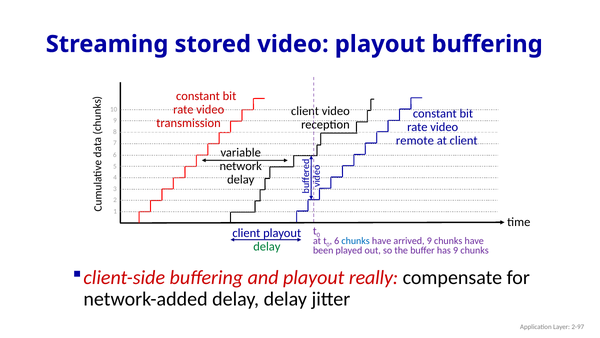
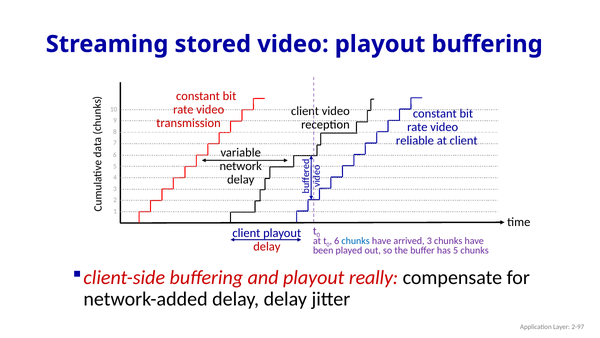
remote: remote -> reliable (415, 140)
arrived 9: 9 -> 3 (429, 240)
delay colour: green -> red (267, 246)
has 9: 9 -> 5 (456, 250)
